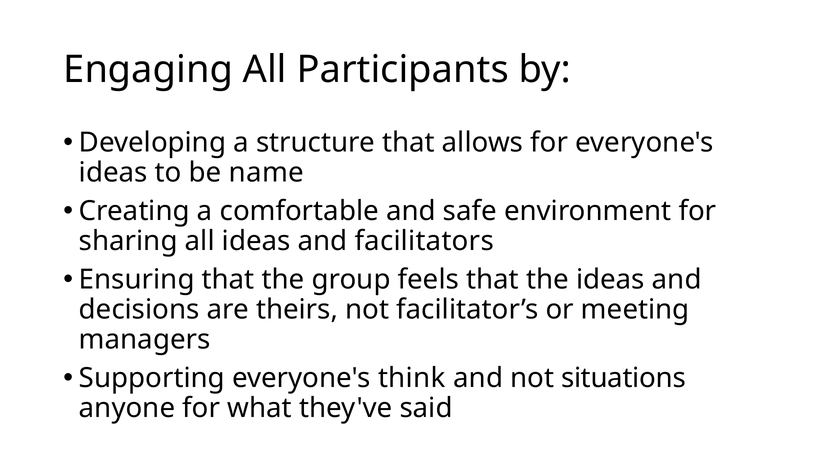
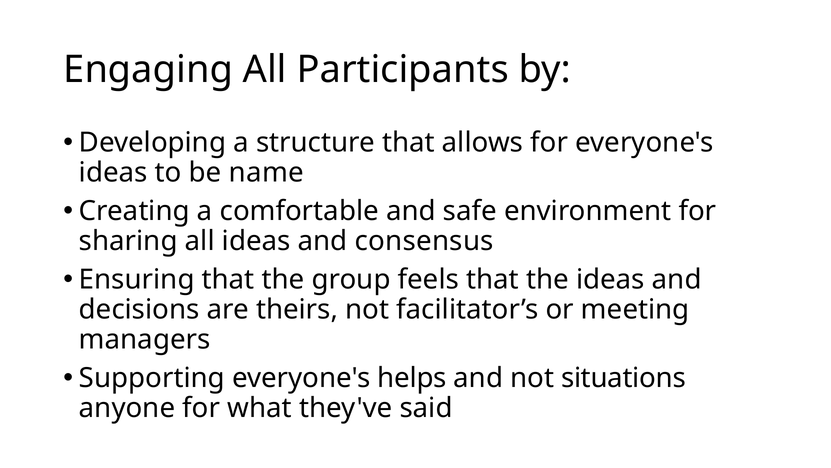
facilitators: facilitators -> consensus (424, 241)
think: think -> helps (412, 378)
